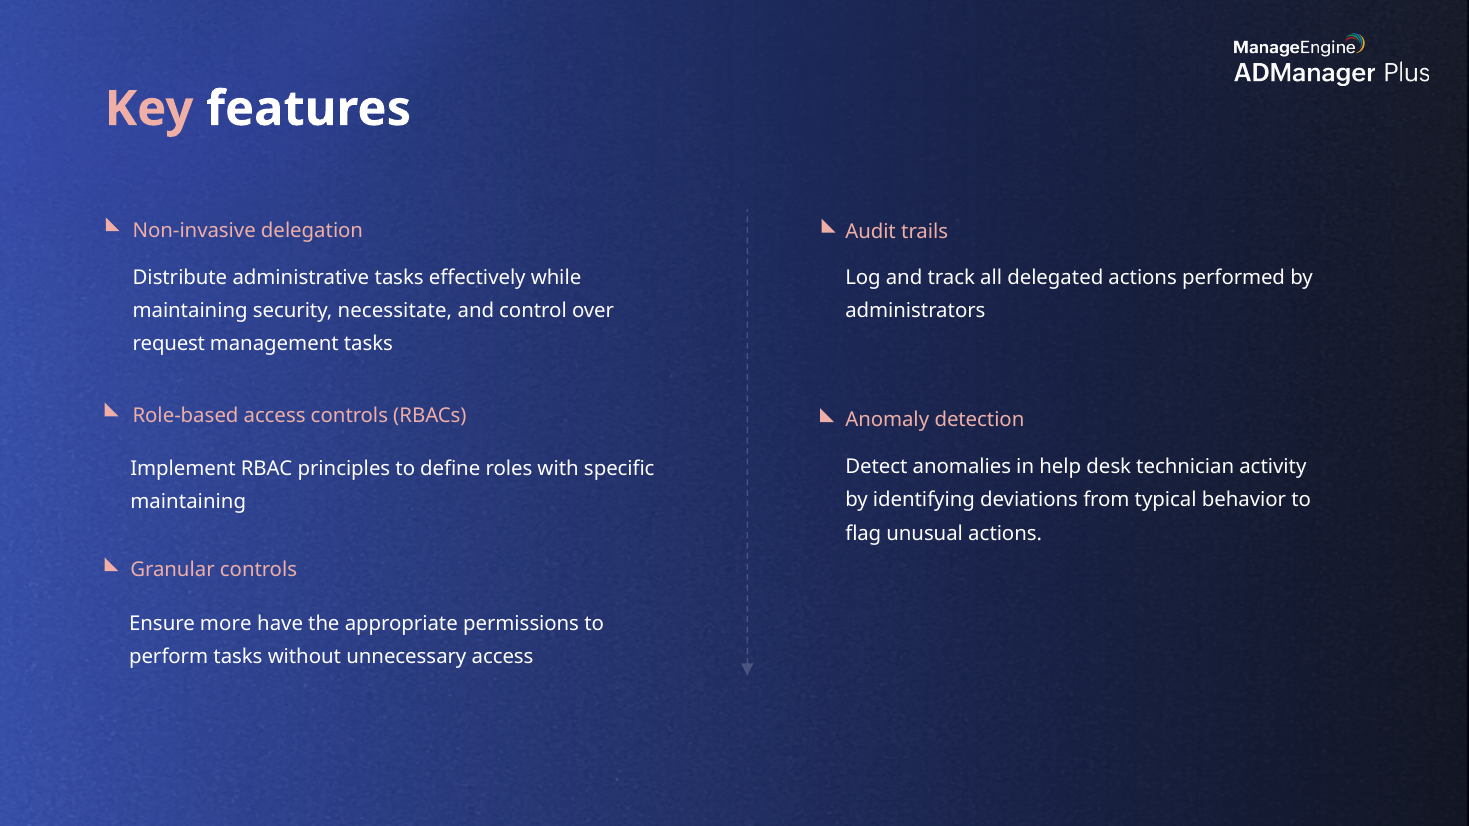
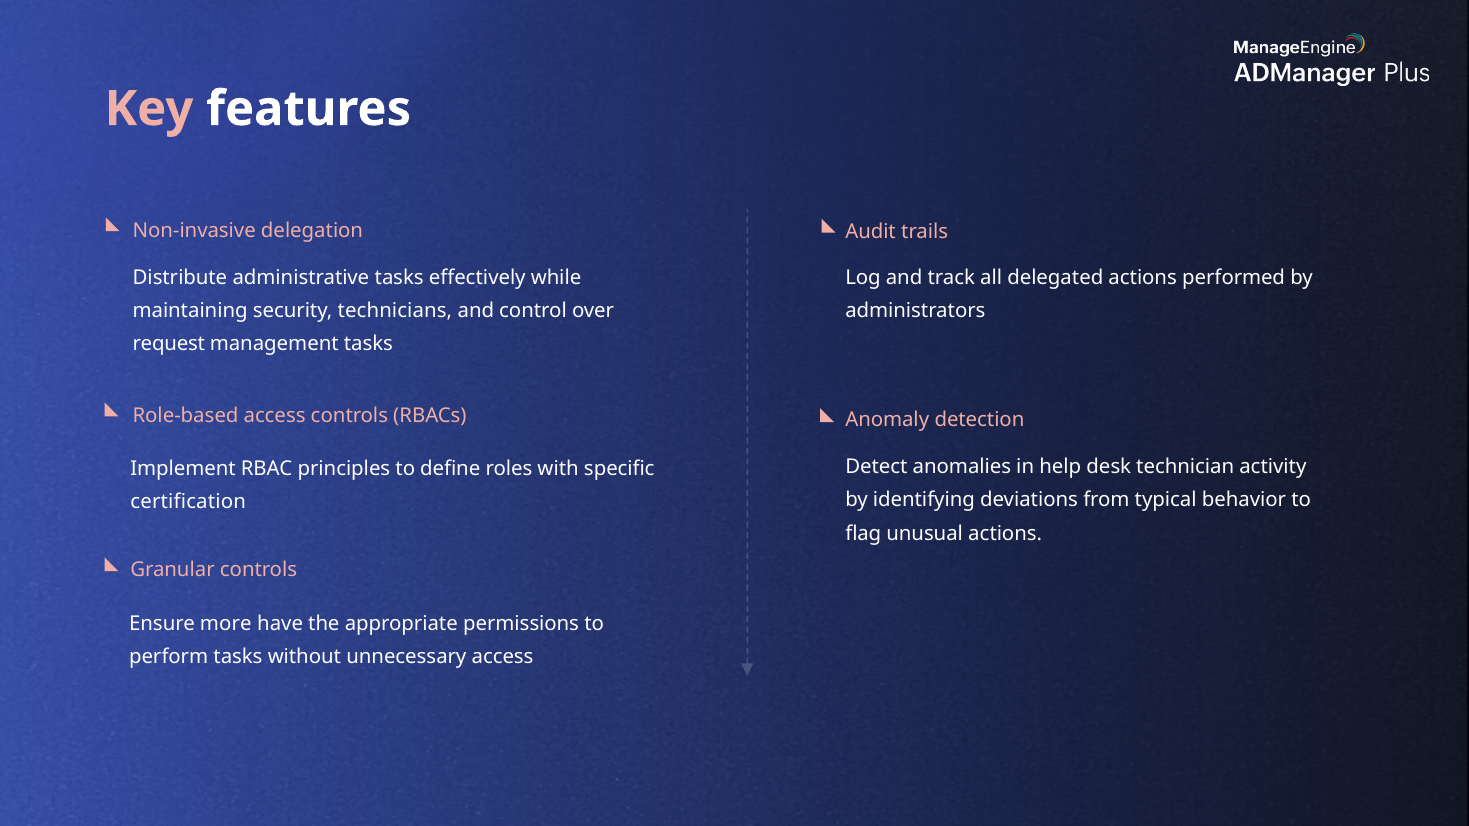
necessitate: necessitate -> technicians (395, 311)
maintaining: maintaining -> certification (188, 502)
